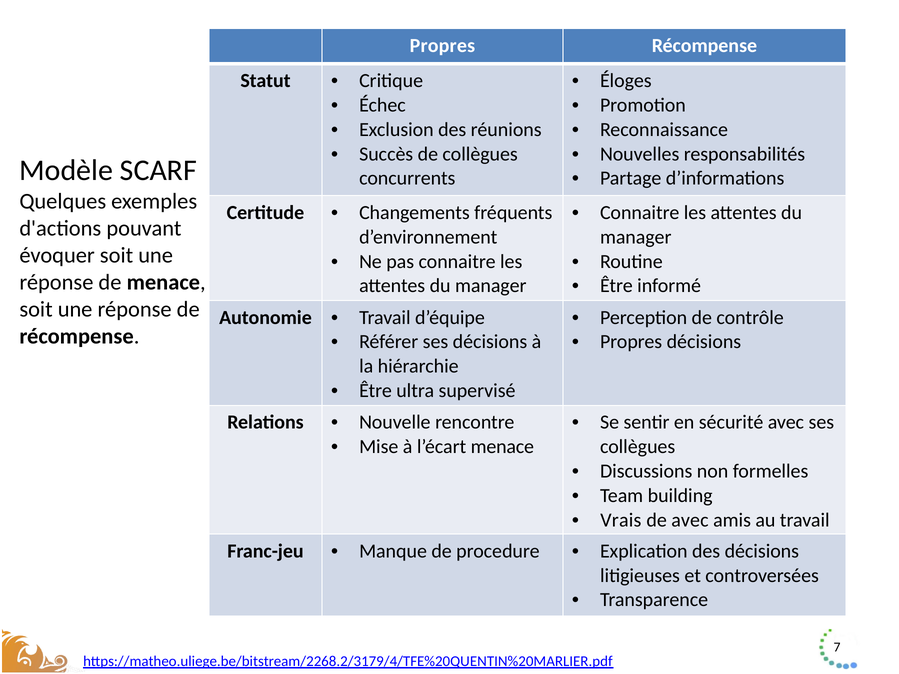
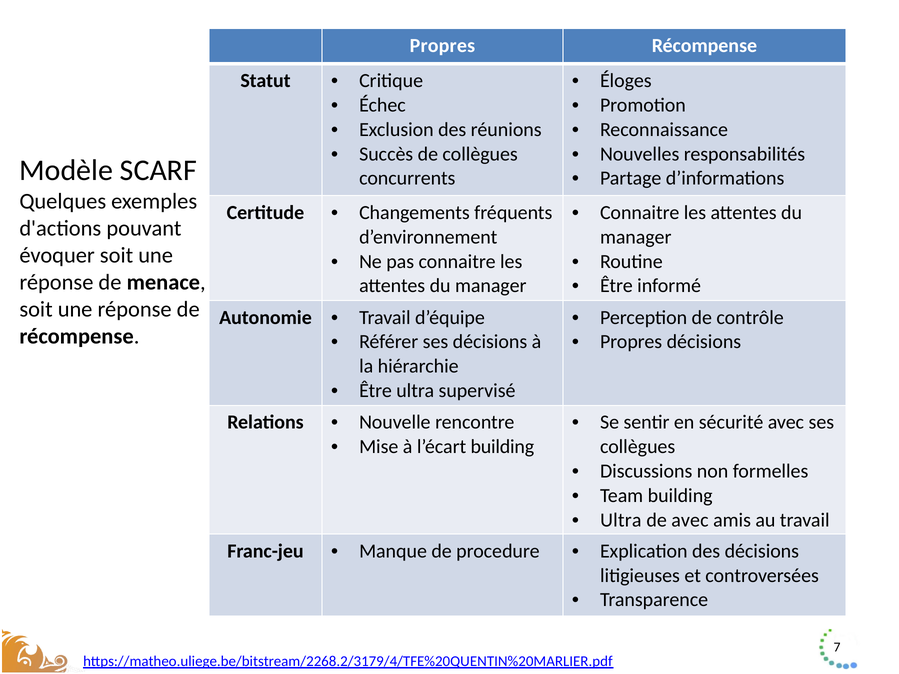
l’écart menace: menace -> building (502, 447)
Vrais: Vrais -> Ultra (621, 520)
